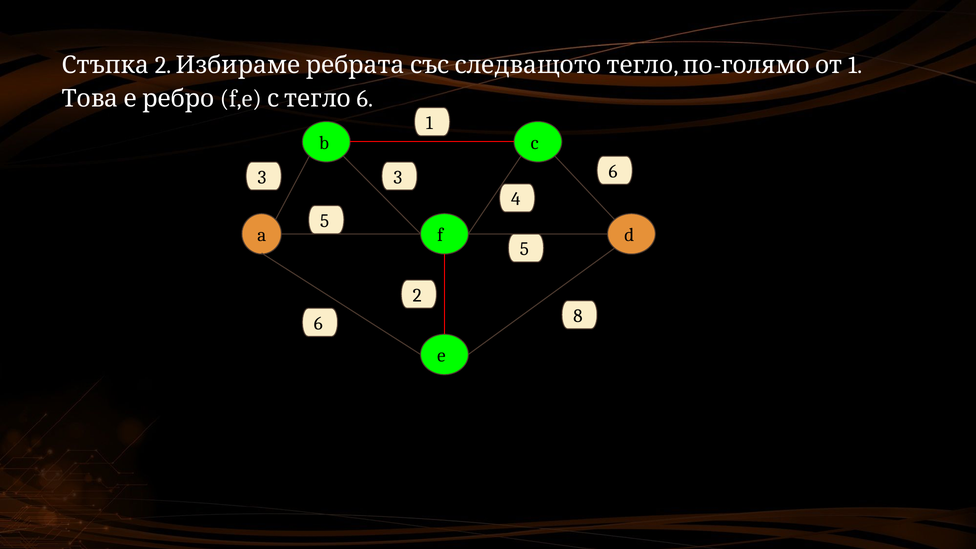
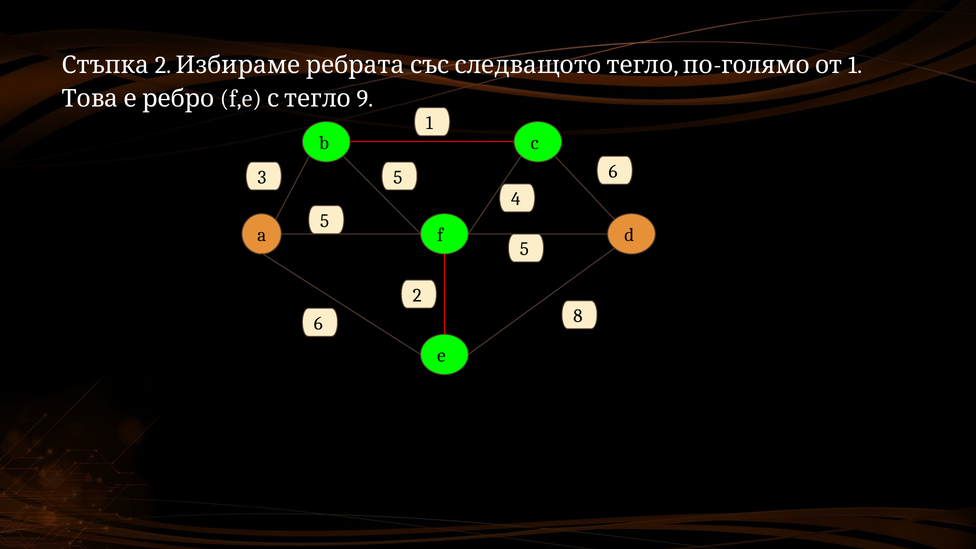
f,e 6: 6 -> 9 (365, 99)
3 3: 3 -> 5 (398, 177)
